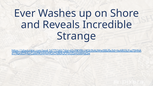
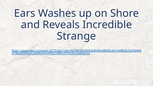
Ever: Ever -> Ears (25, 13)
